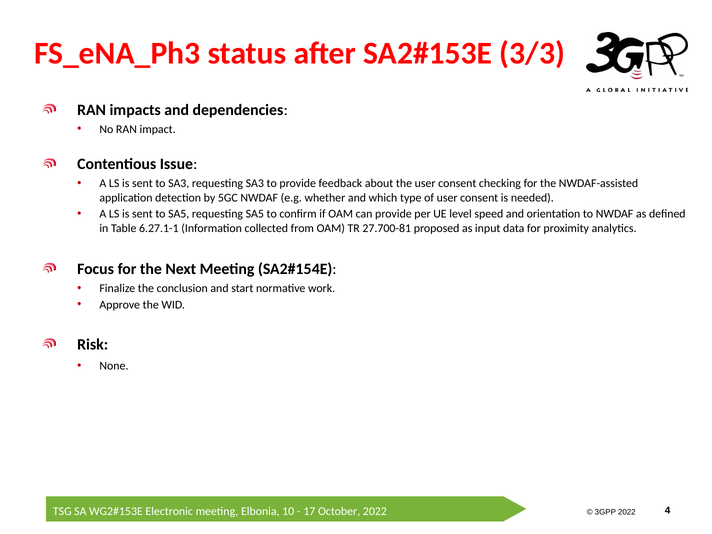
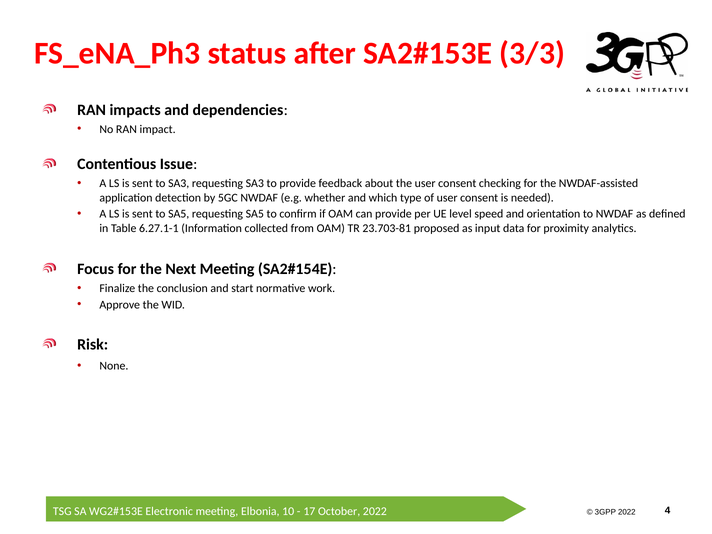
27.700-81: 27.700-81 -> 23.703-81 (387, 228)
